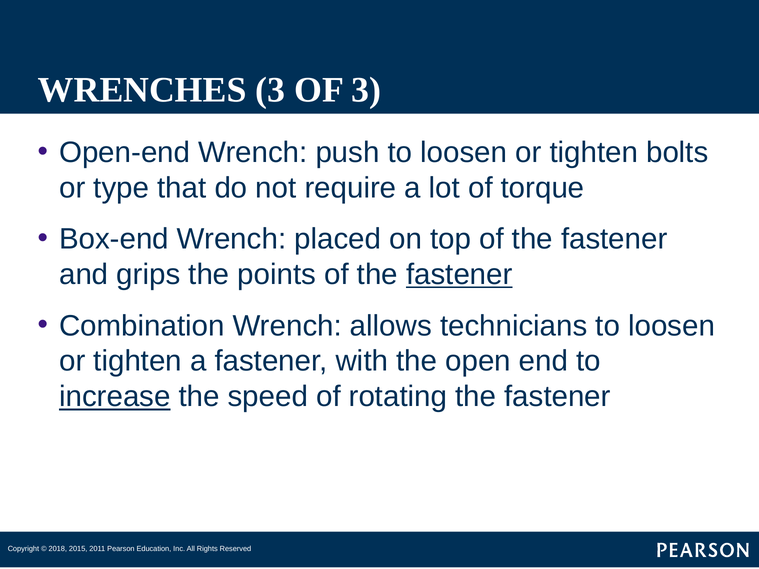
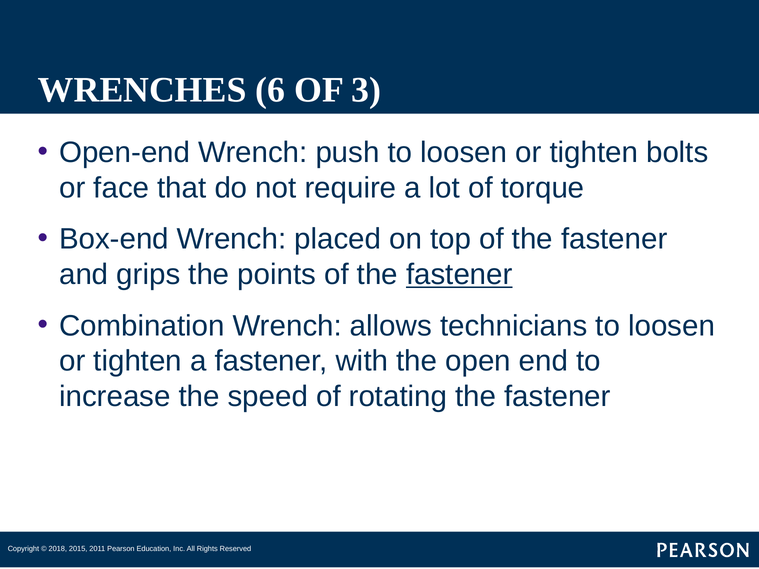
WRENCHES 3: 3 -> 6 (270, 90)
type: type -> face (121, 188)
increase underline: present -> none (115, 397)
